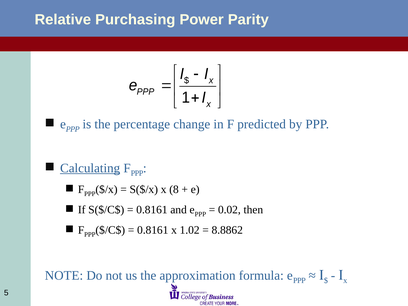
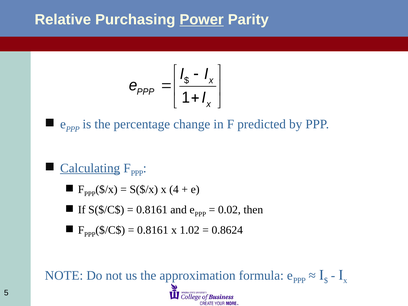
Power underline: none -> present (202, 20)
8: 8 -> 4 (174, 189)
8.8862: 8.8862 -> 0.8624 (227, 230)
